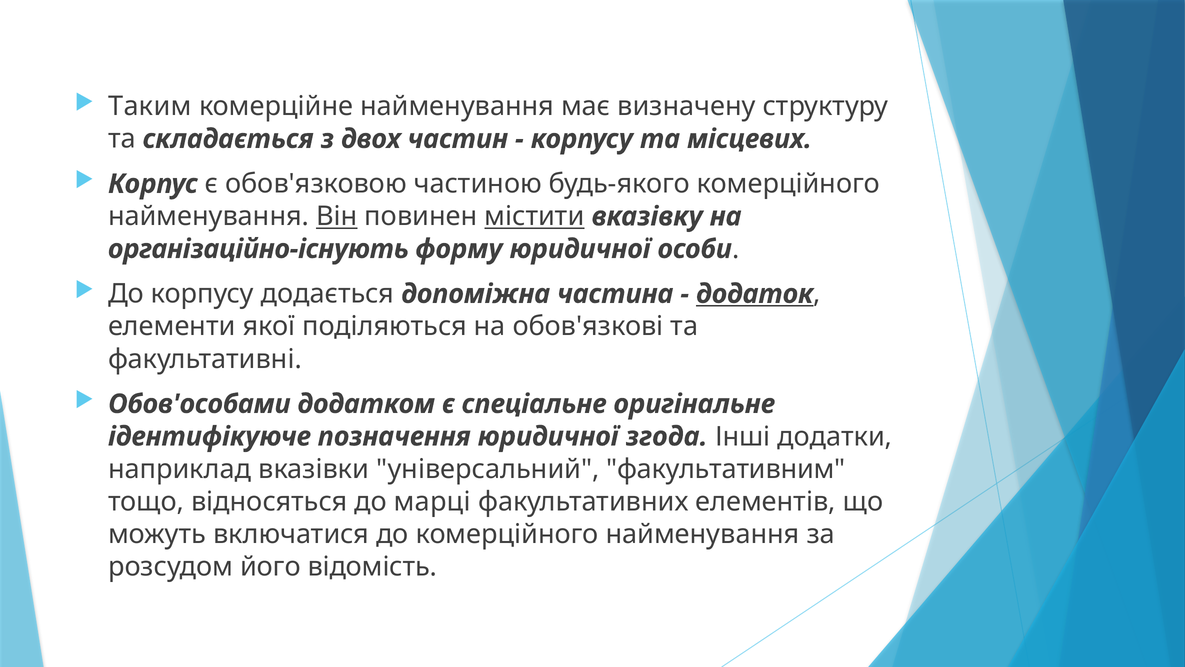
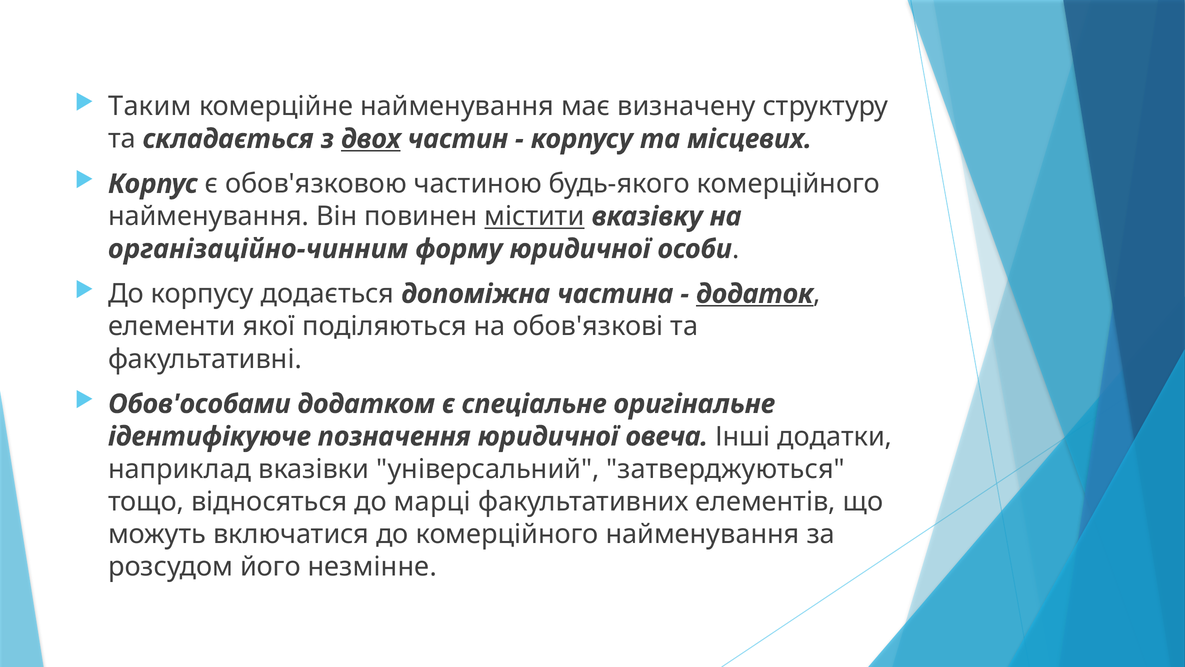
двох underline: none -> present (371, 139)
Він underline: present -> none (337, 216)
організаційно-існують: організаційно-існують -> організаційно-чинним (258, 249)
згода: згода -> овеча (667, 436)
факультативним: факультативним -> затверджуються (726, 469)
відомість: відомість -> незмінне (372, 566)
